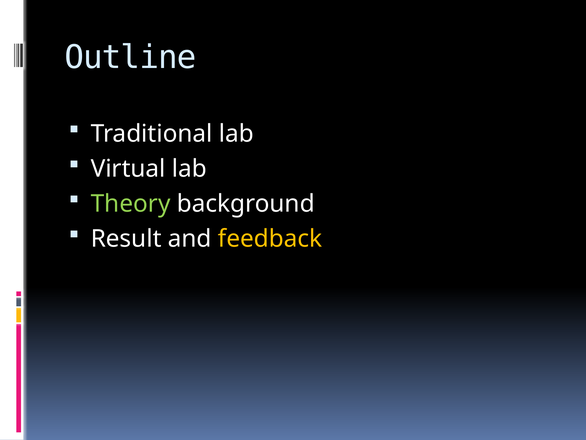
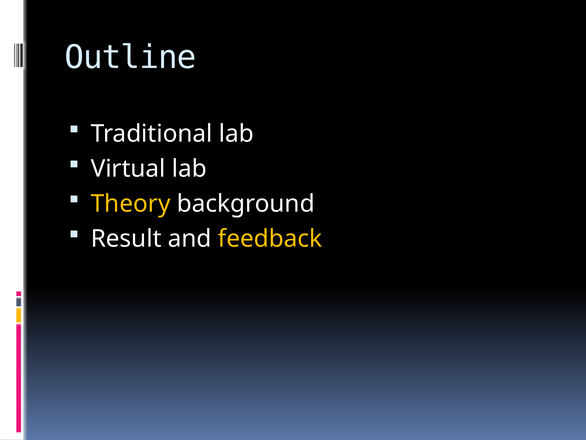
Theory colour: light green -> yellow (131, 204)
